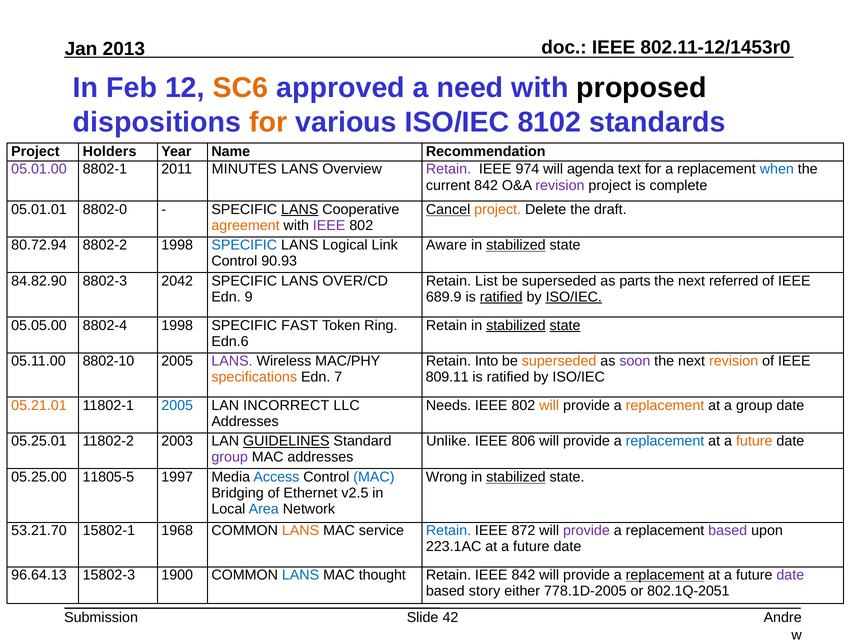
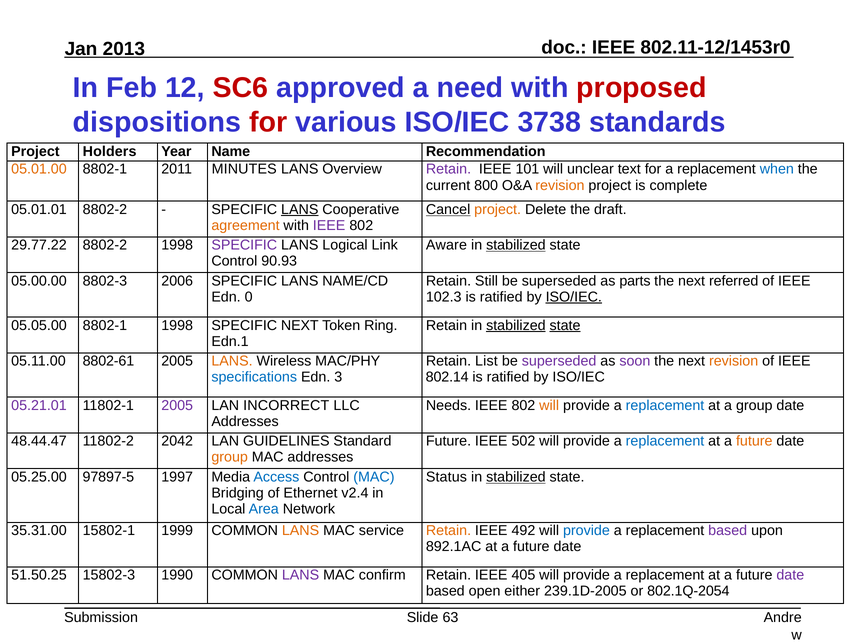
SC6 colour: orange -> red (241, 88)
proposed colour: black -> red (642, 88)
for colour: orange -> red (268, 122)
8102: 8102 -> 3738 (549, 122)
05.01.00 colour: purple -> orange (39, 169)
974: 974 -> 101 (527, 169)
agenda: agenda -> unclear (590, 169)
current 842: 842 -> 800 (486, 185)
revision colour: purple -> orange (560, 185)
05.01.01 8802-0: 8802-0 -> 8802-2 (105, 209)
80.72.94: 80.72.94 -> 29.77.22 (39, 245)
SPECIFIC colour: blue -> purple (244, 245)
84.82.90: 84.82.90 -> 05.00.00 (39, 281)
2042: 2042 -> 2006 (177, 281)
OVER/CD: OVER/CD -> NAME/CD (355, 281)
List: List -> Still (487, 281)
9: 9 -> 0 (249, 297)
689.9: 689.9 -> 102.3 (444, 297)
ratified underline: present -> none (501, 297)
05.05.00 8802-4: 8802-4 -> 8802-1 (105, 325)
SPECIFIC FAST: FAST -> NEXT (300, 325)
Edn.6: Edn.6 -> Edn.1 (230, 341)
8802-10: 8802-10 -> 8802-61 (108, 361)
LANS colour: purple -> orange (232, 361)
Into: Into -> List (486, 361)
superseded colour: orange -> purple (559, 361)
specifications colour: orange -> blue (254, 377)
7: 7 -> 3 (338, 377)
809.11: 809.11 -> 802.14 (447, 377)
05.21.01 colour: orange -> purple (39, 405)
2005 colour: blue -> purple (177, 405)
replacement colour: orange -> blue (665, 405)
05.25.01: 05.25.01 -> 48.44.47 (39, 441)
2003: 2003 -> 2042 (177, 441)
GUIDELINES underline: present -> none (286, 441)
Unlike: Unlike -> Future (448, 441)
806: 806 -> 502 (523, 441)
group colour: purple -> orange (230, 457)
11805-5: 11805-5 -> 97897-5 (108, 477)
Wrong: Wrong -> Status (446, 477)
v2.5: v2.5 -> v2.4 (355, 493)
53.21.70: 53.21.70 -> 35.31.00 (39, 530)
1968: 1968 -> 1999 (177, 530)
Retain colour: blue -> orange (448, 530)
872: 872 -> 492 (523, 530)
provide colour: purple -> blue (586, 530)
223.1AC: 223.1AC -> 892.1AC (454, 546)
96.64.13: 96.64.13 -> 51.50.25 (39, 575)
1900: 1900 -> 1990 (177, 575)
LANS colour: blue -> purple (301, 575)
thought: thought -> confirm (382, 575)
IEEE 842: 842 -> 405 (523, 575)
replacement underline: present -> none (665, 575)
story: story -> open (485, 591)
778.1D-2005: 778.1D-2005 -> 239.1D-2005 (585, 591)
802.1Q-2051: 802.1Q-2051 -> 802.1Q-2054 (688, 591)
42: 42 -> 63 (450, 617)
